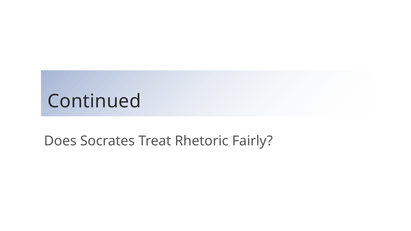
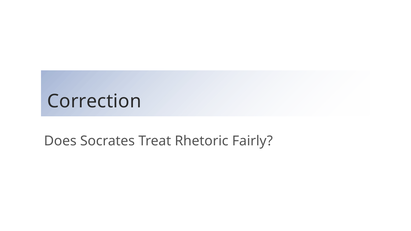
Continued: Continued -> Correction (94, 101)
